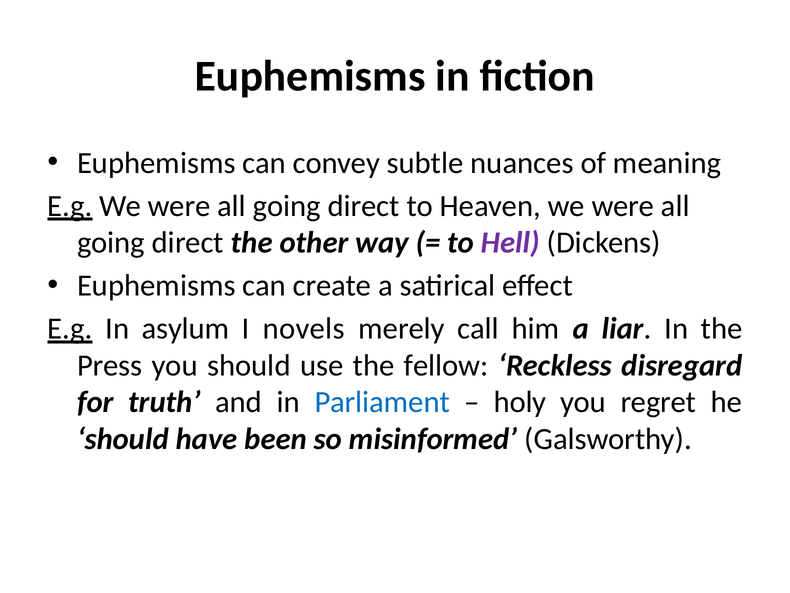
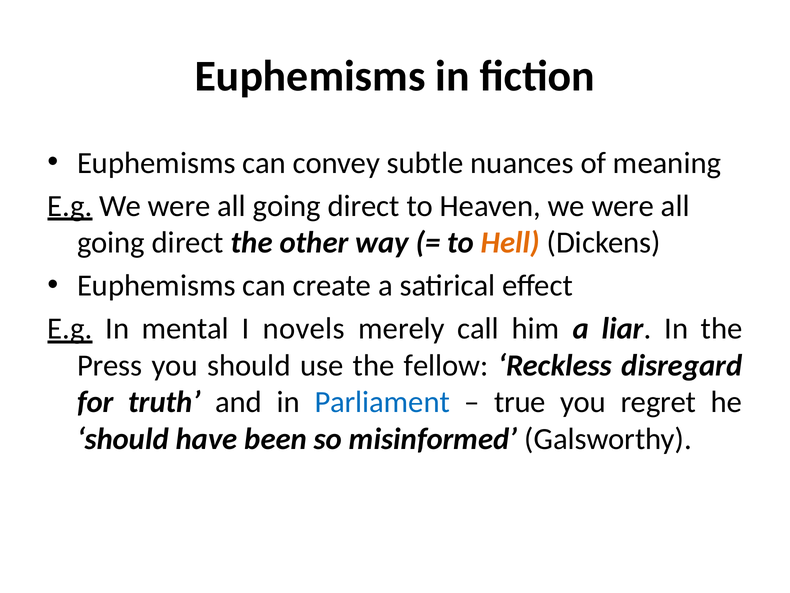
Hell colour: purple -> orange (510, 242)
asylum: asylum -> mental (185, 328)
holy: holy -> true (520, 402)
